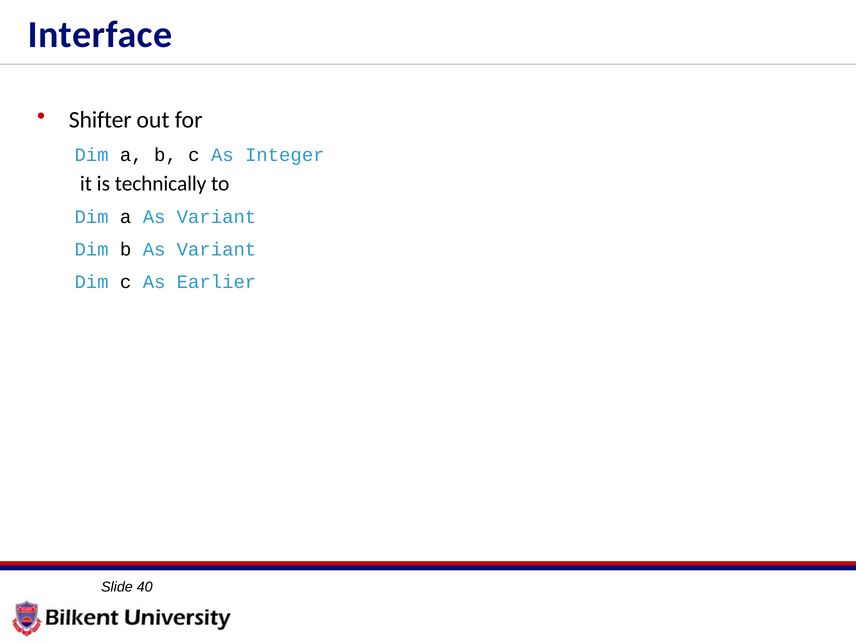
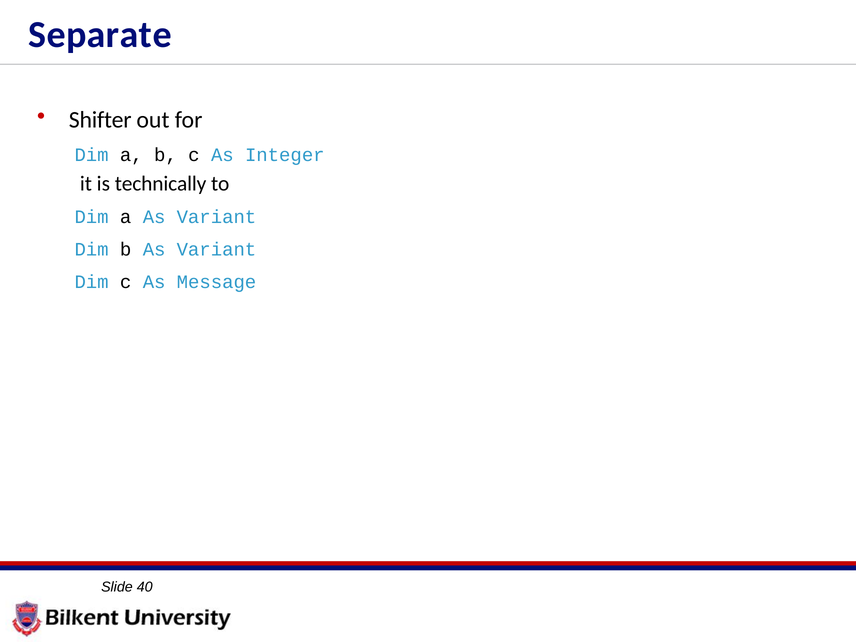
Interface: Interface -> Separate (100, 35)
Earlier: Earlier -> Message (216, 282)
